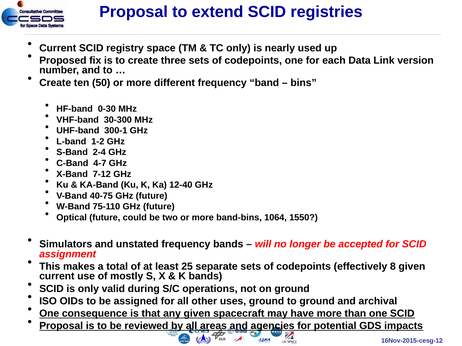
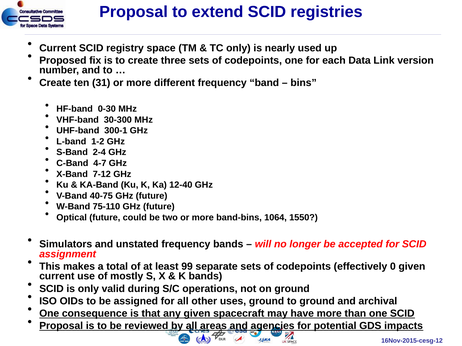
50: 50 -> 31 (101, 83)
25: 25 -> 99 (187, 267)
8: 8 -> 0 (393, 267)
